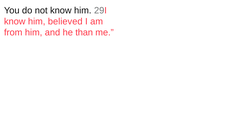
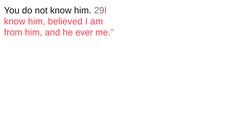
than: than -> ever (84, 32)
